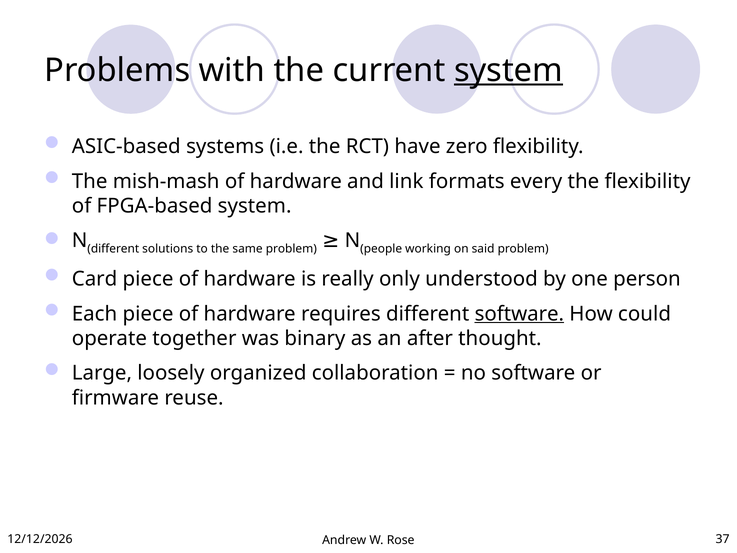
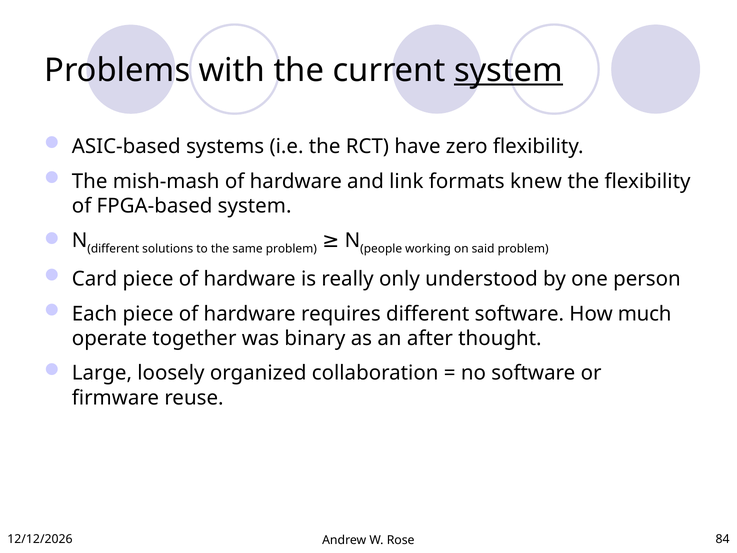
every: every -> knew (536, 181)
software underline: present -> none (519, 314)
could: could -> much (645, 314)
37: 37 -> 84 (723, 539)
